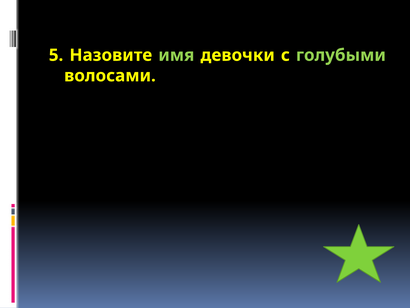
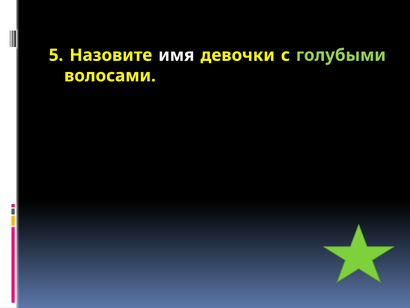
имя colour: light green -> white (176, 55)
